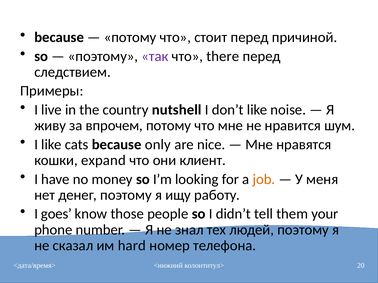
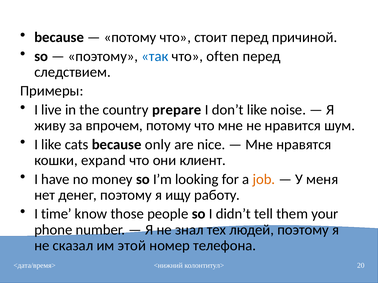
так colour: purple -> blue (155, 56)
there: there -> often (223, 56)
nutshell: nutshell -> prepare (177, 110)
goes: goes -> time (56, 214)
hard: hard -> этой (132, 246)
